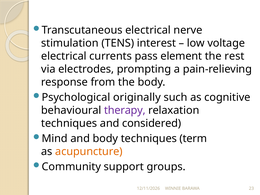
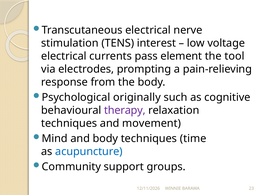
rest: rest -> tool (234, 56)
considered: considered -> movement (152, 123)
term: term -> time (193, 139)
acupuncture colour: orange -> blue (89, 152)
